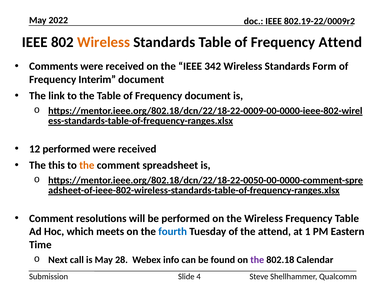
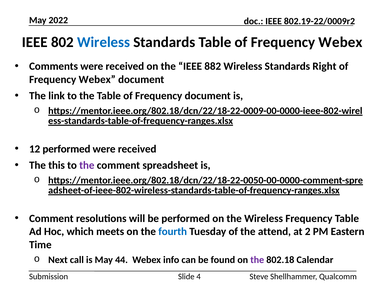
Wireless colour: orange -> blue (104, 42)
Table of Frequency Attend: Attend -> Webex (340, 42)
342: 342 -> 882 (213, 66)
Form: Form -> Right (324, 66)
Interim: Interim -> Webex (97, 79)
the colour: orange -> purple (87, 165)
1: 1 -> 2 (308, 231)
28: 28 -> 44 (122, 259)
